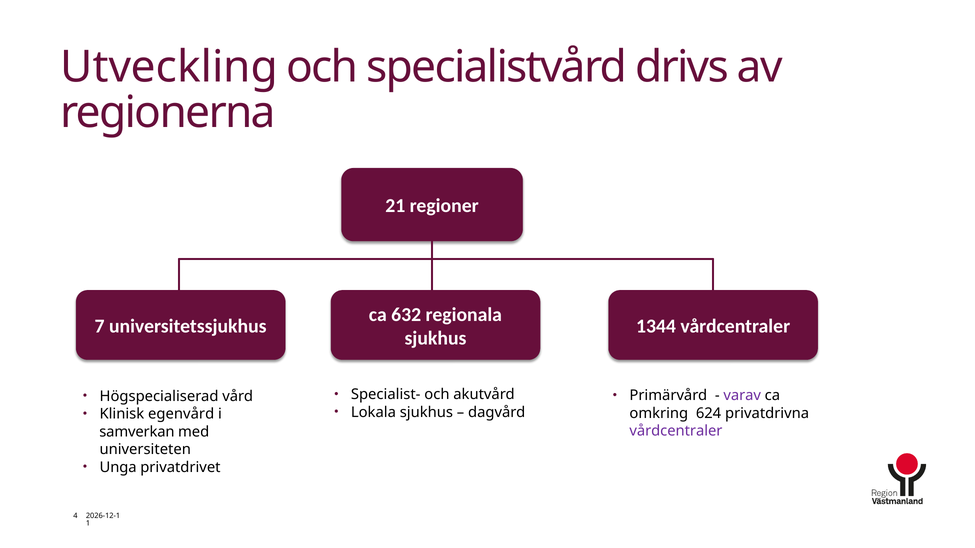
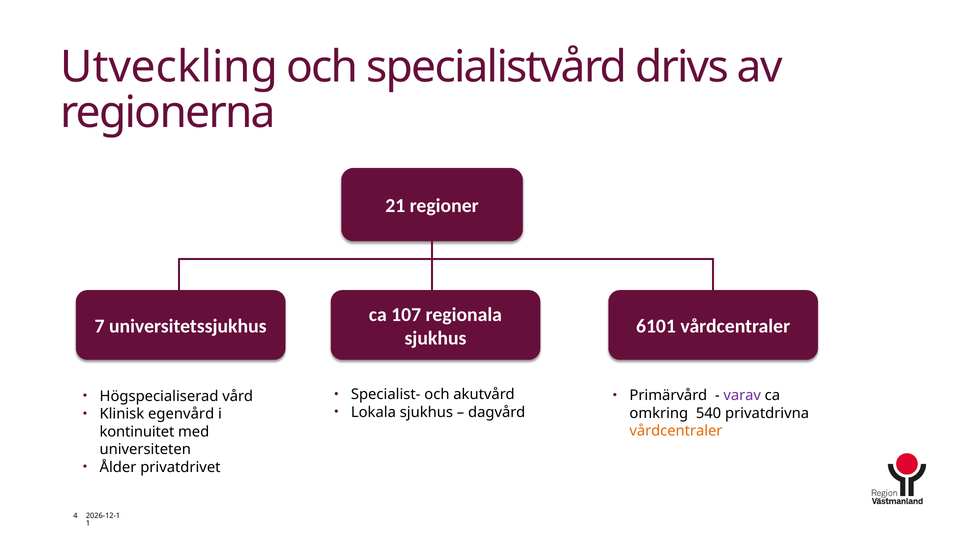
632: 632 -> 107 (406, 315)
1344: 1344 -> 6101 (656, 327)
624: 624 -> 540 (709, 414)
vårdcentraler colour: purple -> orange (676, 431)
samverkan: samverkan -> kontinuitet (137, 432)
Unga: Unga -> Ålder (118, 468)
